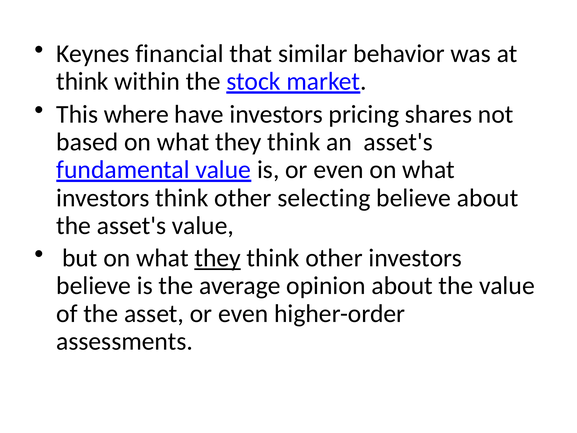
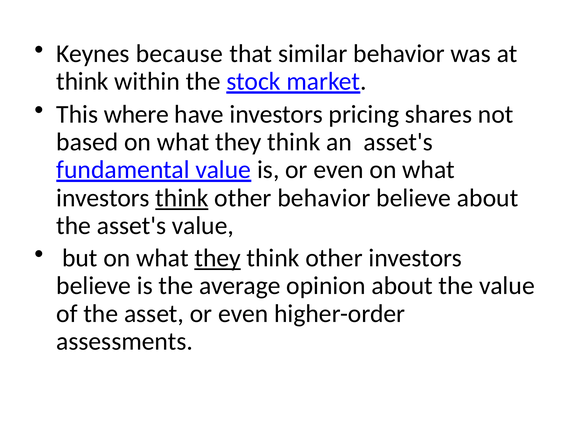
financial: financial -> because (179, 54)
think underline: none -> present (182, 198)
other selecting: selecting -> behavior (324, 198)
